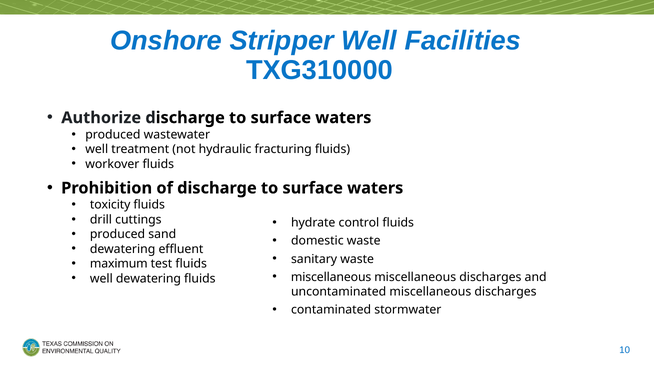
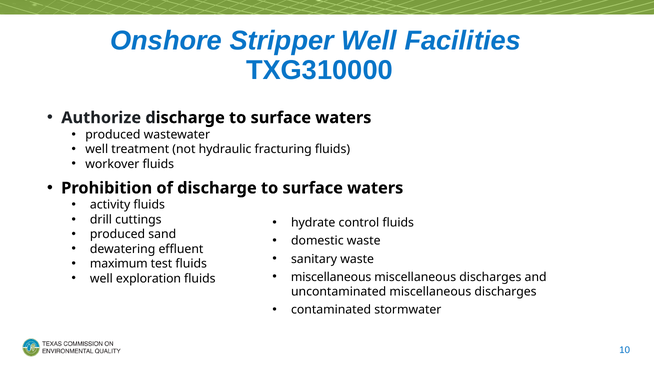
toxicity: toxicity -> activity (110, 205)
well dewatering: dewatering -> exploration (148, 278)
